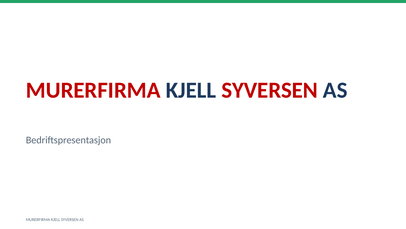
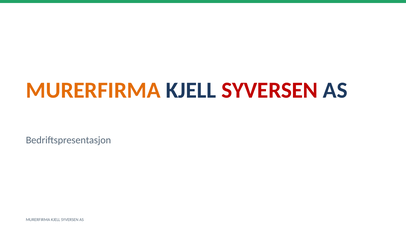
MURERFIRMA colour: red -> orange (93, 90)
